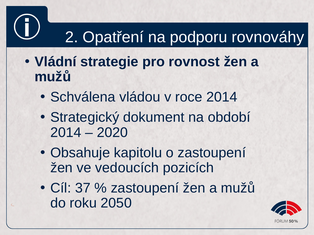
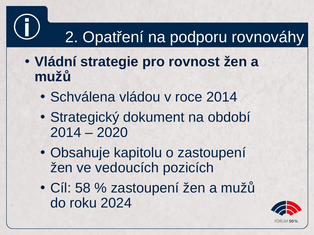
37: 37 -> 58 (83, 188)
2050: 2050 -> 2024 (116, 203)
